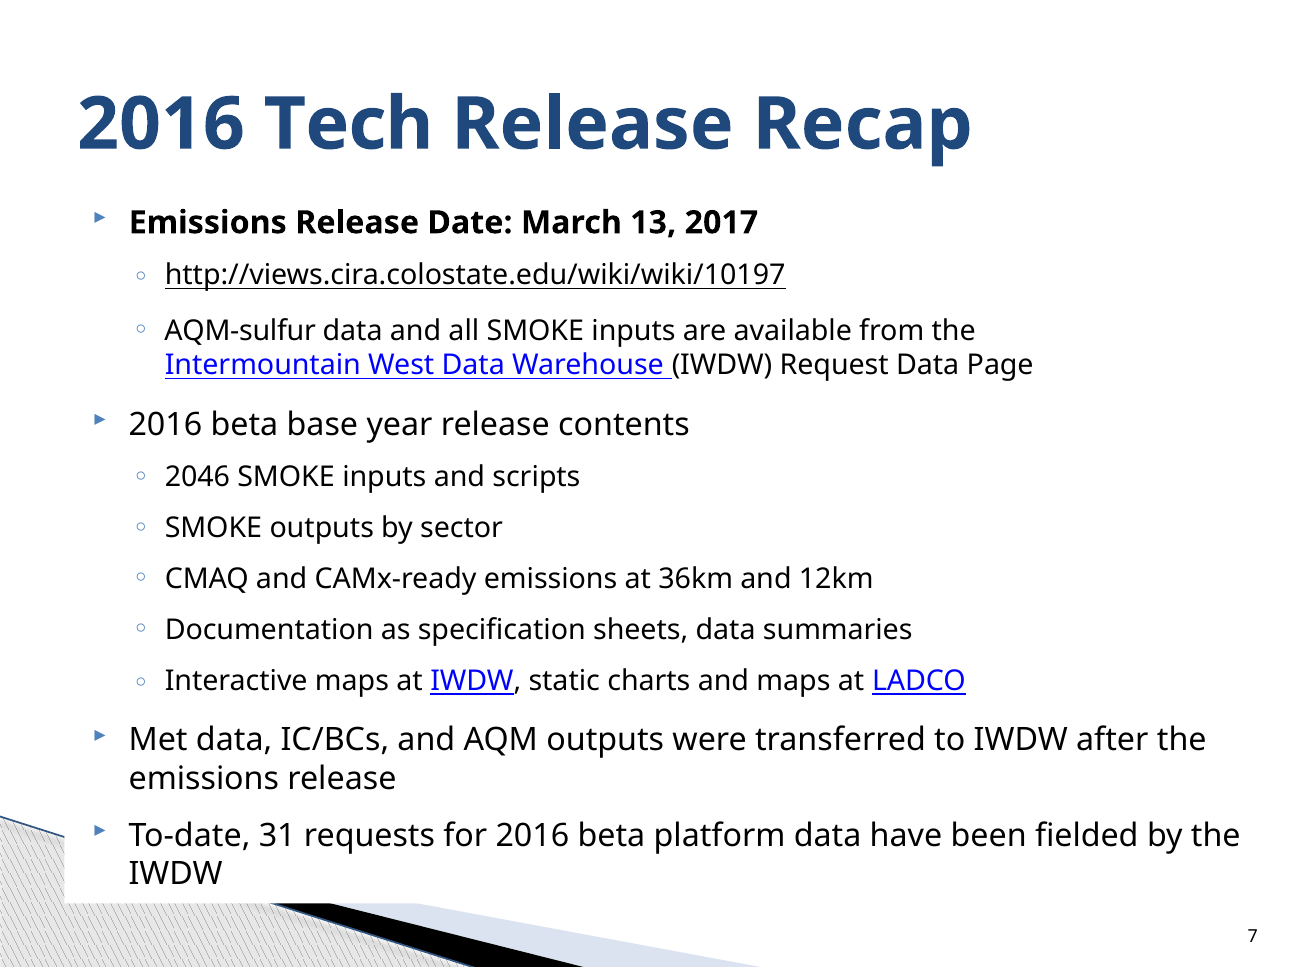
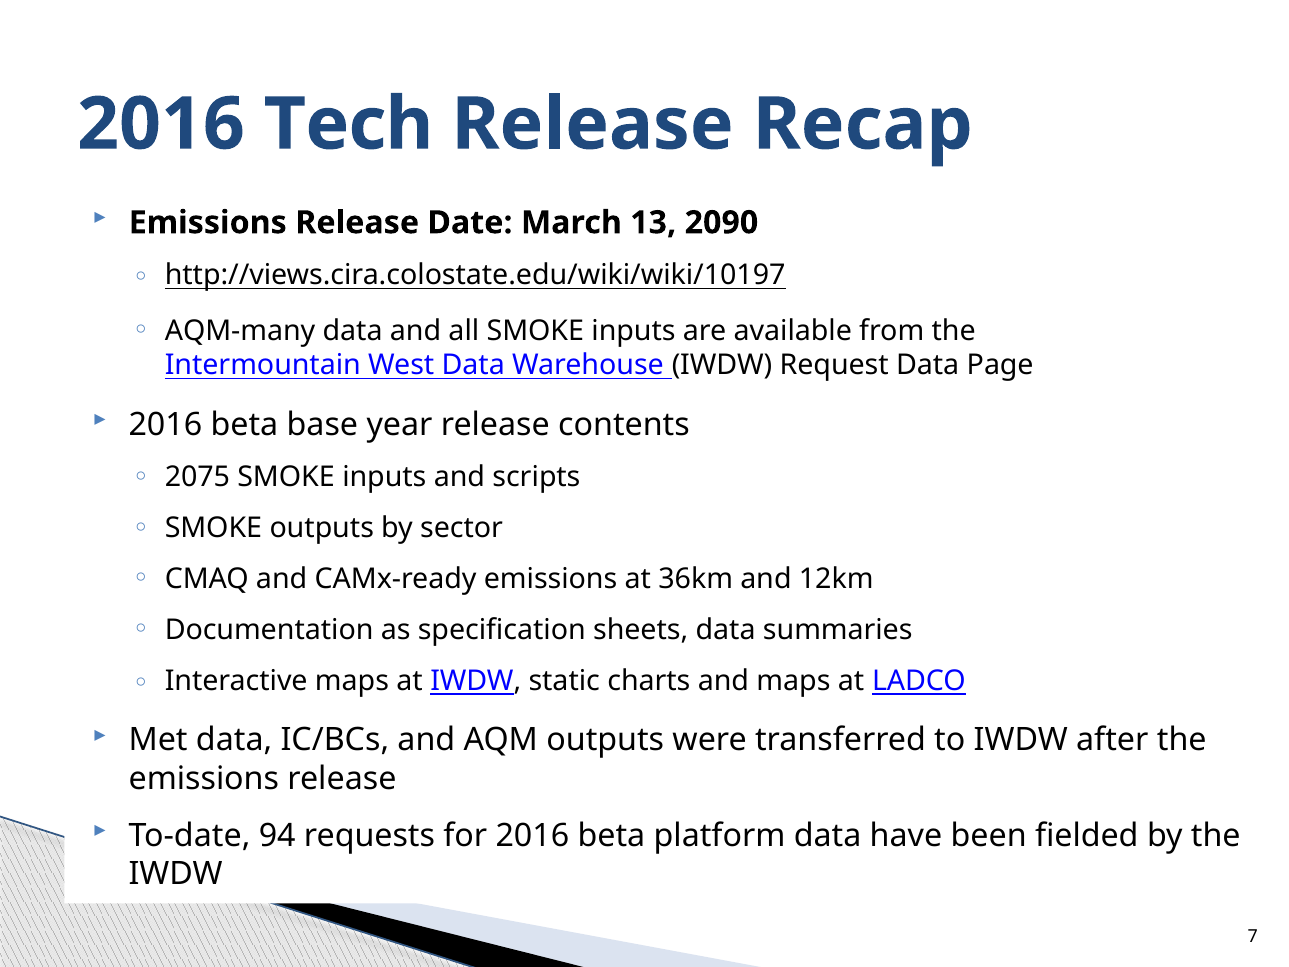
2017: 2017 -> 2090 (721, 223)
AQM-sulfur: AQM-sulfur -> AQM-many (240, 331)
2046: 2046 -> 2075 (197, 477)
31: 31 -> 94 (277, 835)
